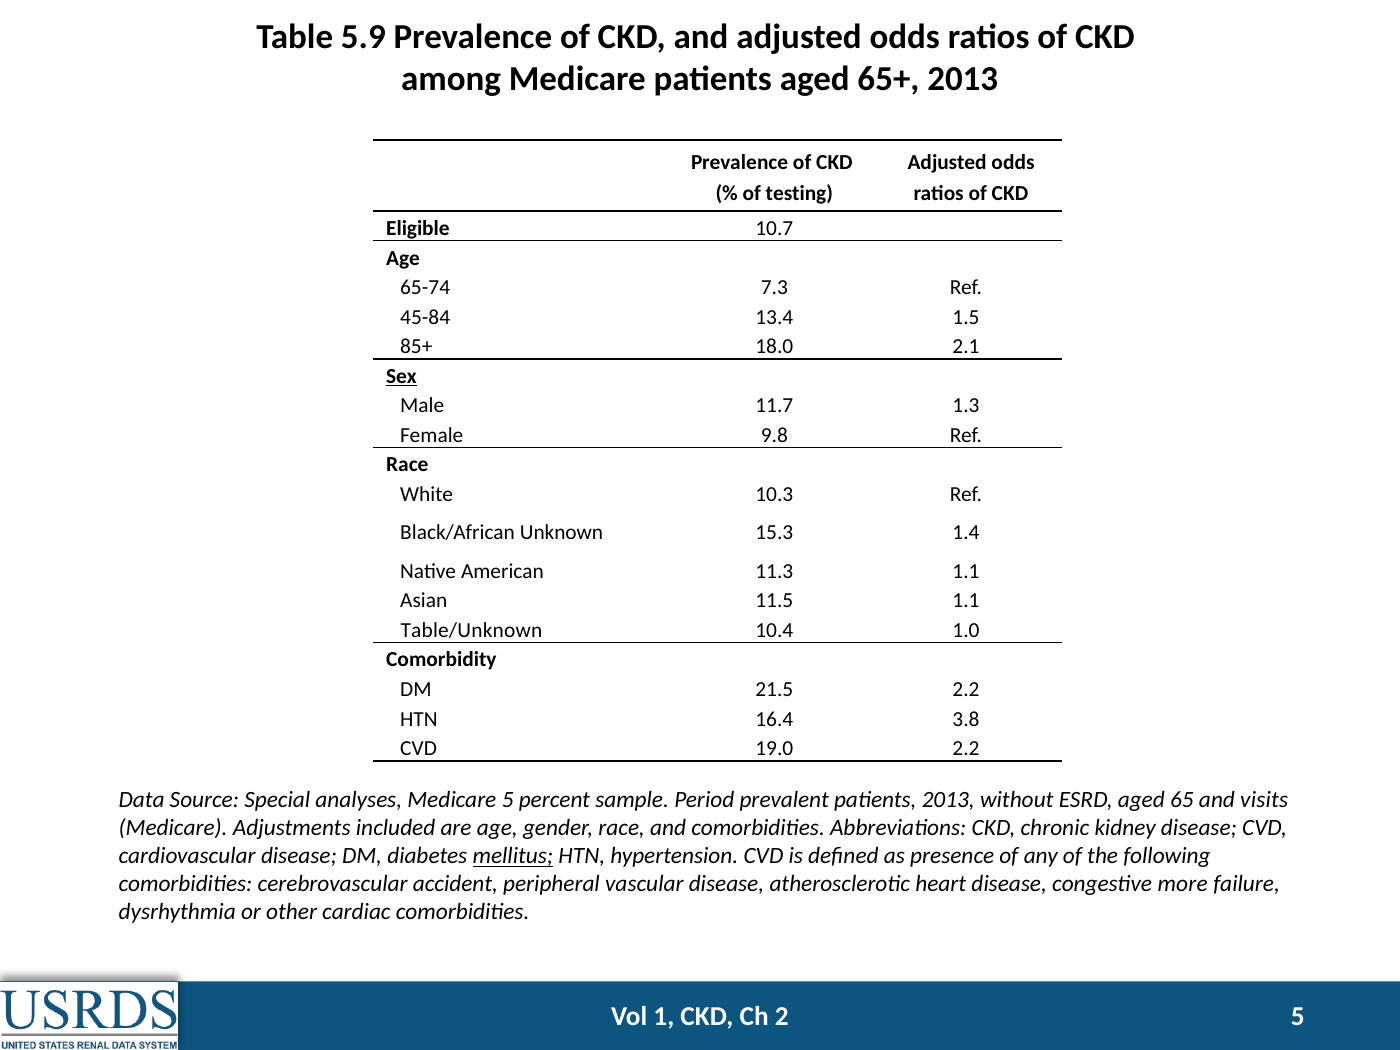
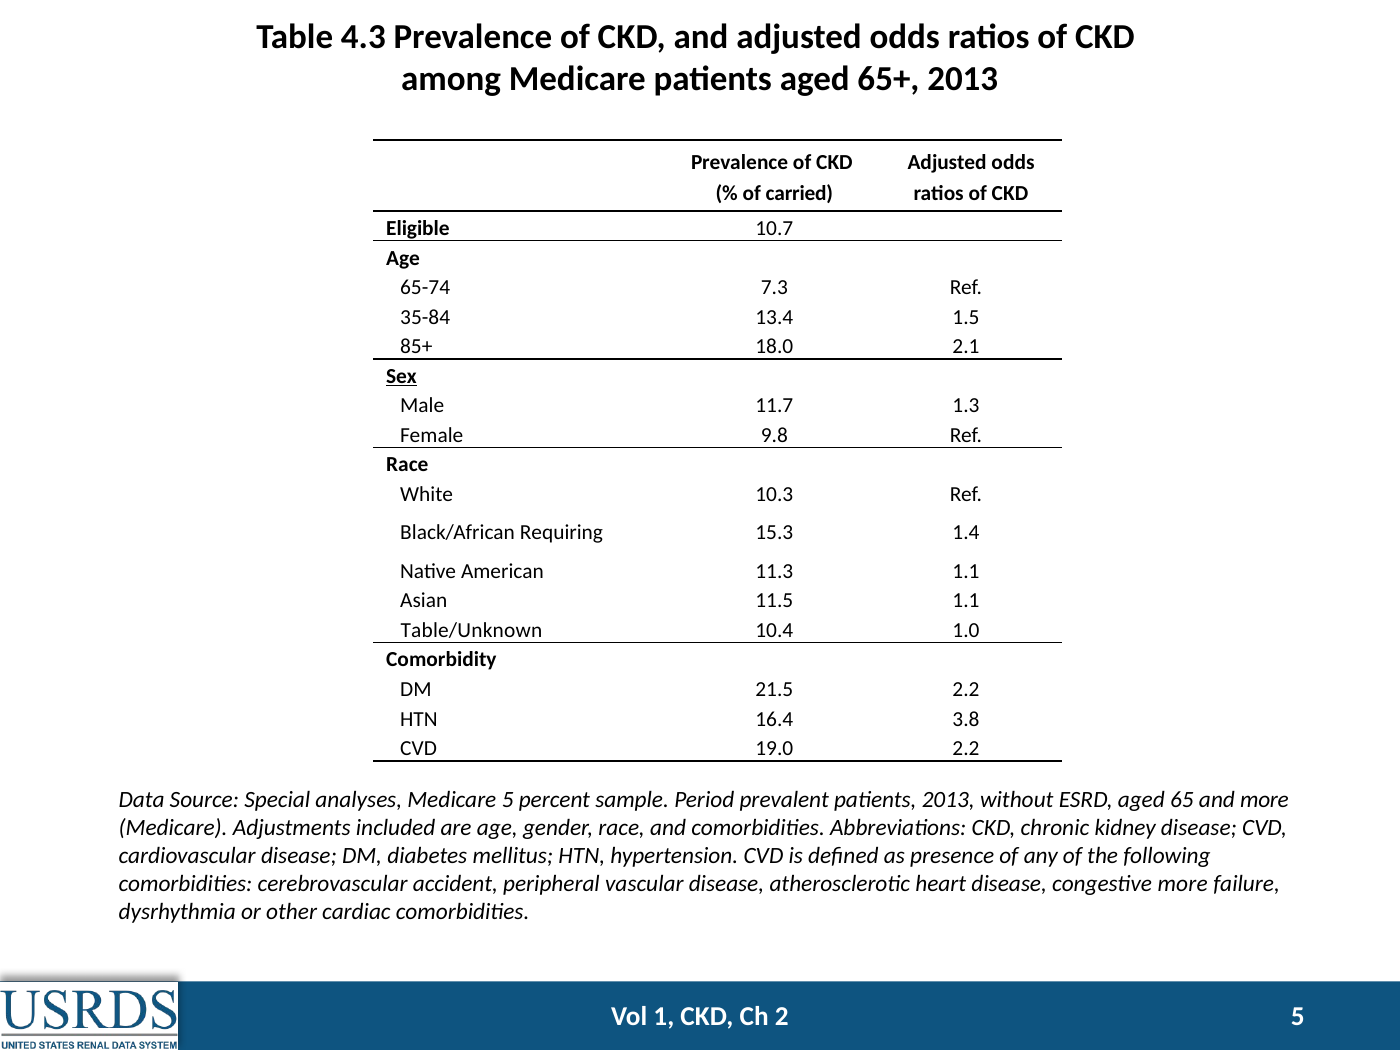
5.9: 5.9 -> 4.3 (363, 37)
testing: testing -> carried (799, 193)
45-84: 45-84 -> 35-84 (425, 317)
Unknown: Unknown -> Requiring (561, 532)
and visits: visits -> more (1264, 800)
mellitus underline: present -> none (513, 856)
